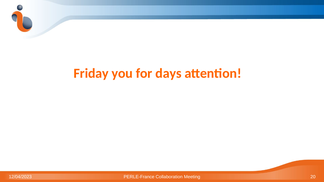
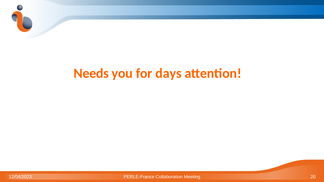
Friday: Friday -> Needs (91, 73)
